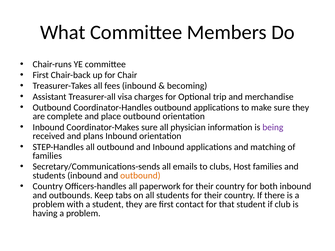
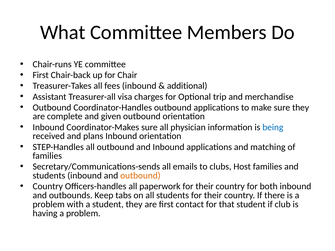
becoming: becoming -> additional (187, 86)
place: place -> given (111, 117)
being colour: purple -> blue (273, 127)
